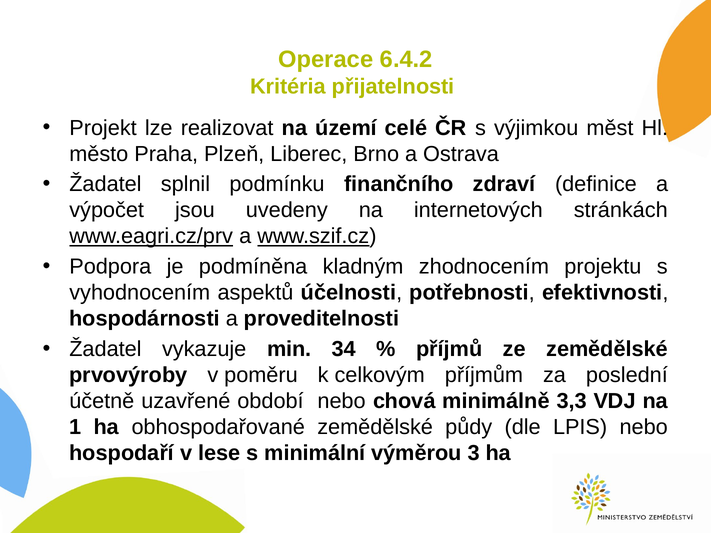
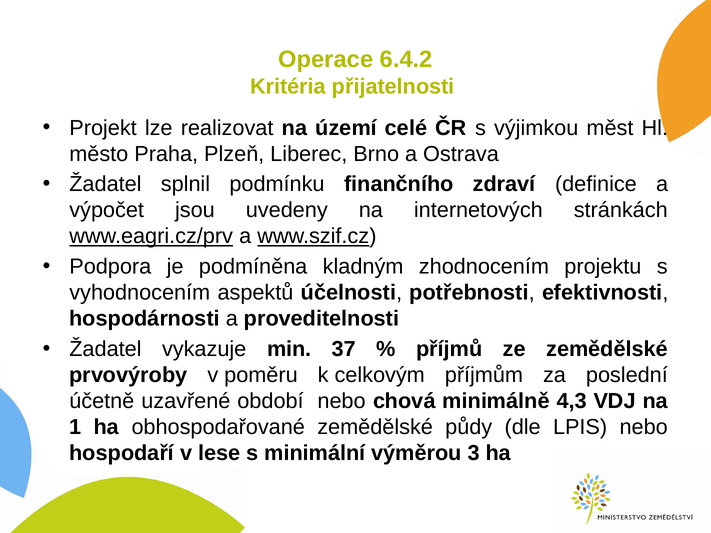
34: 34 -> 37 (344, 349)
3,3: 3,3 -> 4,3 (572, 401)
